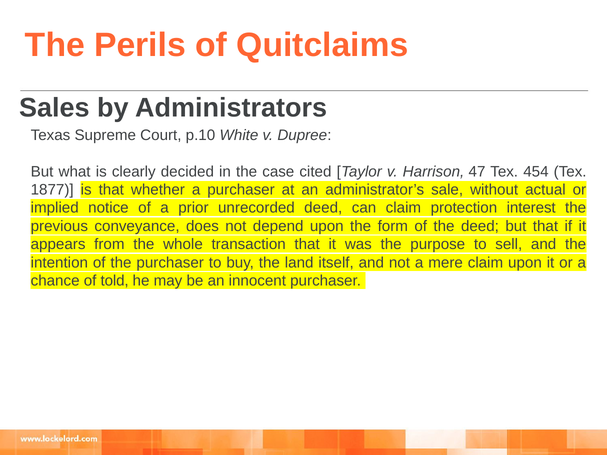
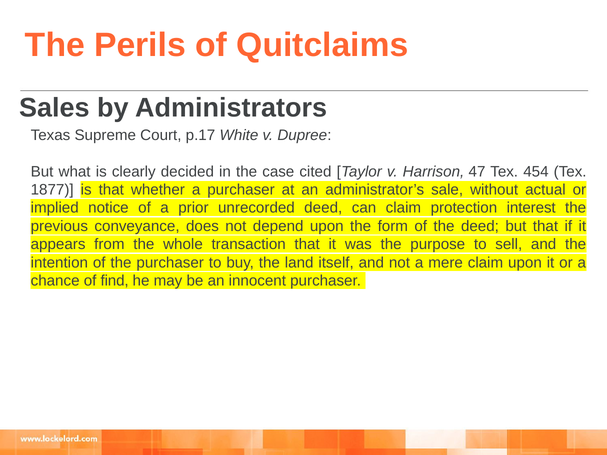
p.10: p.10 -> p.17 (200, 135)
told: told -> find (115, 281)
